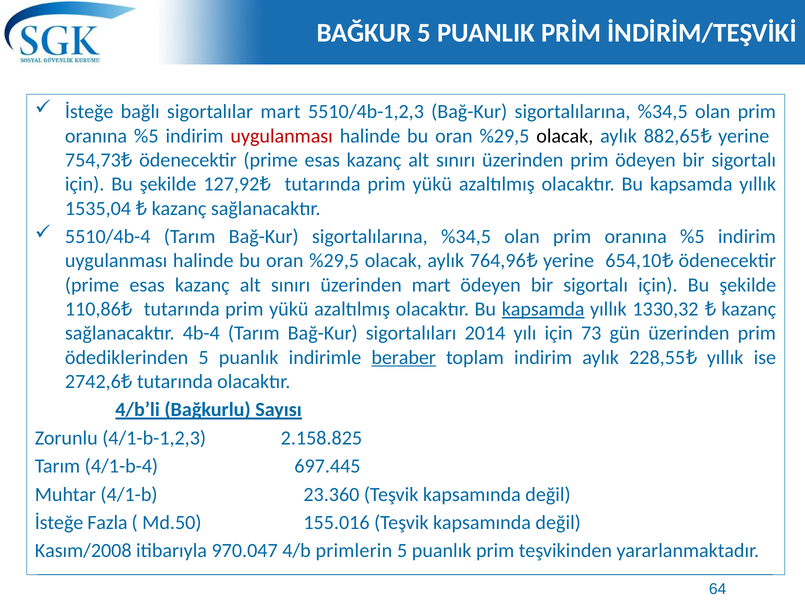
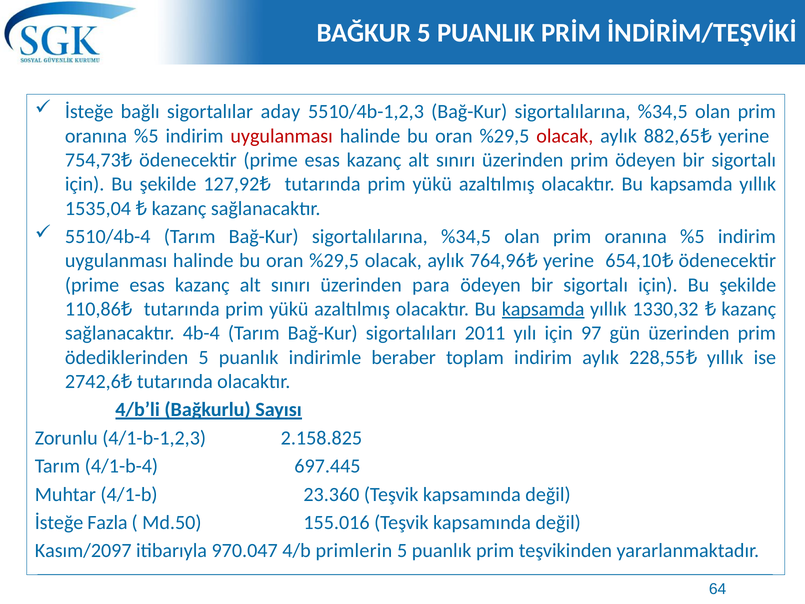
sigortalılar mart: mart -> aday (280, 112)
olacak colour: black -> red (565, 136)
üzerinden mart: mart -> para (431, 285)
2014: 2014 -> 2011 (485, 333)
73: 73 -> 97 (591, 333)
beraber underline: present -> none (404, 357)
Kasım/2008: Kasım/2008 -> Kasım/2097 (83, 551)
